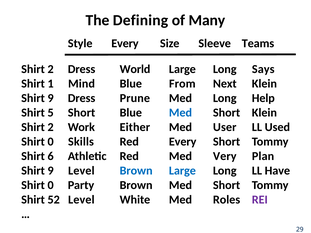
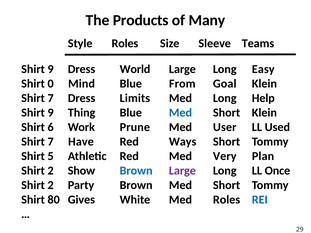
Defining: Defining -> Products (141, 20)
Style Every: Every -> Roles (125, 43)
2: 2 -> 9 (51, 69)
Says: Says -> Easy (263, 69)
1: 1 -> 0 (51, 84)
Next: Next -> Goal (225, 84)
9: 9 -> 7 (51, 98)
Prune: Prune -> Limits (135, 98)
5: 5 -> 9 (51, 113)
Short: Short -> Thing (82, 113)
2: 2 -> 6 (51, 127)
Either: Either -> Prune (135, 127)
0: 0 -> 7 (51, 142)
Skills: Skills -> Have (81, 142)
Every: Every -> Ways (183, 142)
6: 6 -> 5 (51, 156)
9: 9 -> 2 (51, 171)
Level: Level -> Show (81, 171)
Large colour: blue -> purple (182, 171)
Have: Have -> Once (277, 171)
0: 0 -> 2 (51, 185)
52: 52 -> 80 (54, 200)
Level: Level -> Gives (81, 200)
REI colour: purple -> blue (260, 200)
